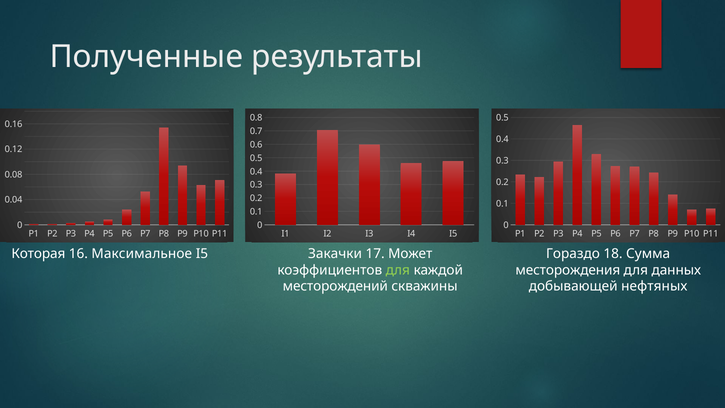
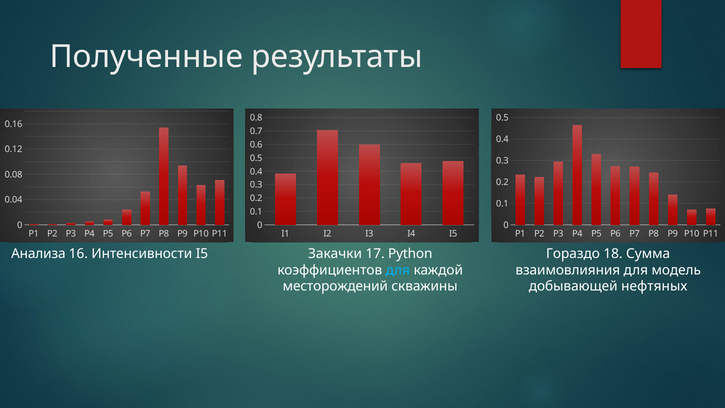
Которая: Которая -> Анализа (38, 254)
Максимальное: Максимальное -> Интенсивности (142, 254)
Может: Может -> Python (410, 254)
для colour: light green -> light blue (398, 270)
месторождения: месторождения -> взаимовлияния (568, 270)
данных: данных -> модель (676, 270)
